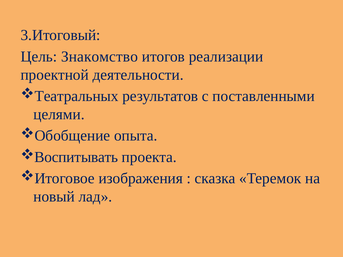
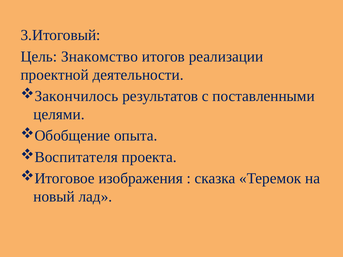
Театральных: Театральных -> Закончилось (76, 96)
Воспитывать: Воспитывать -> Воспитателя (76, 157)
